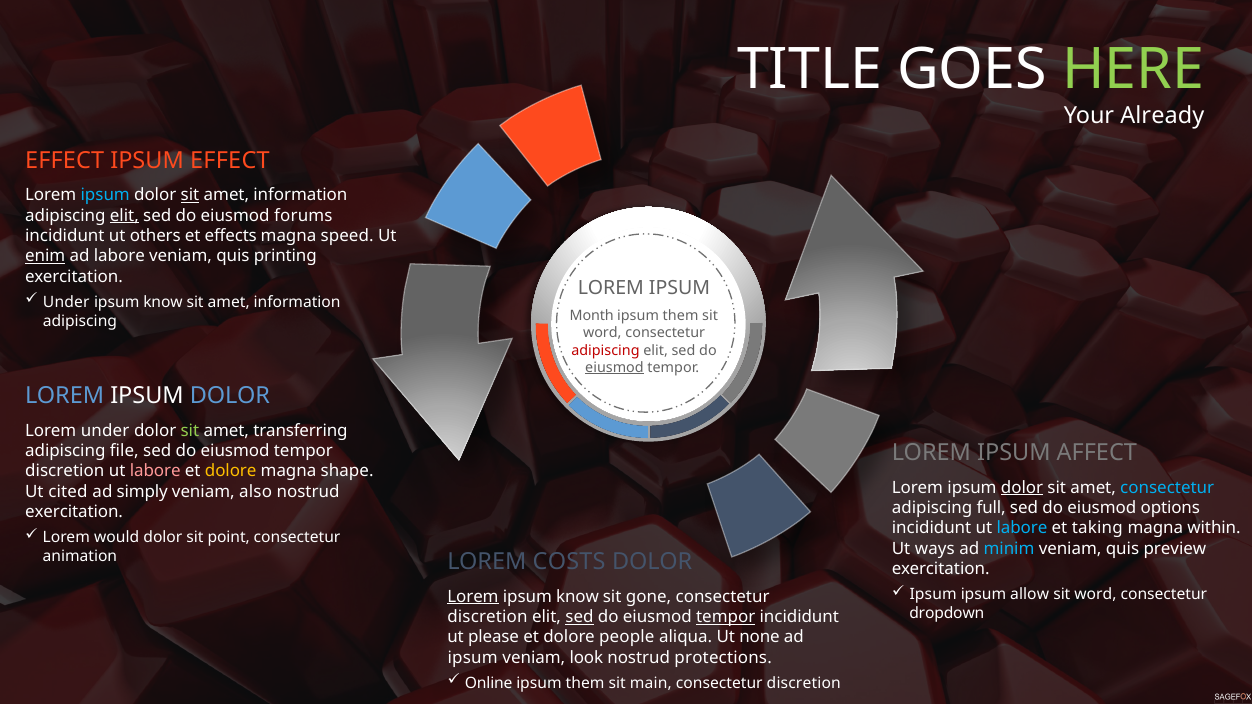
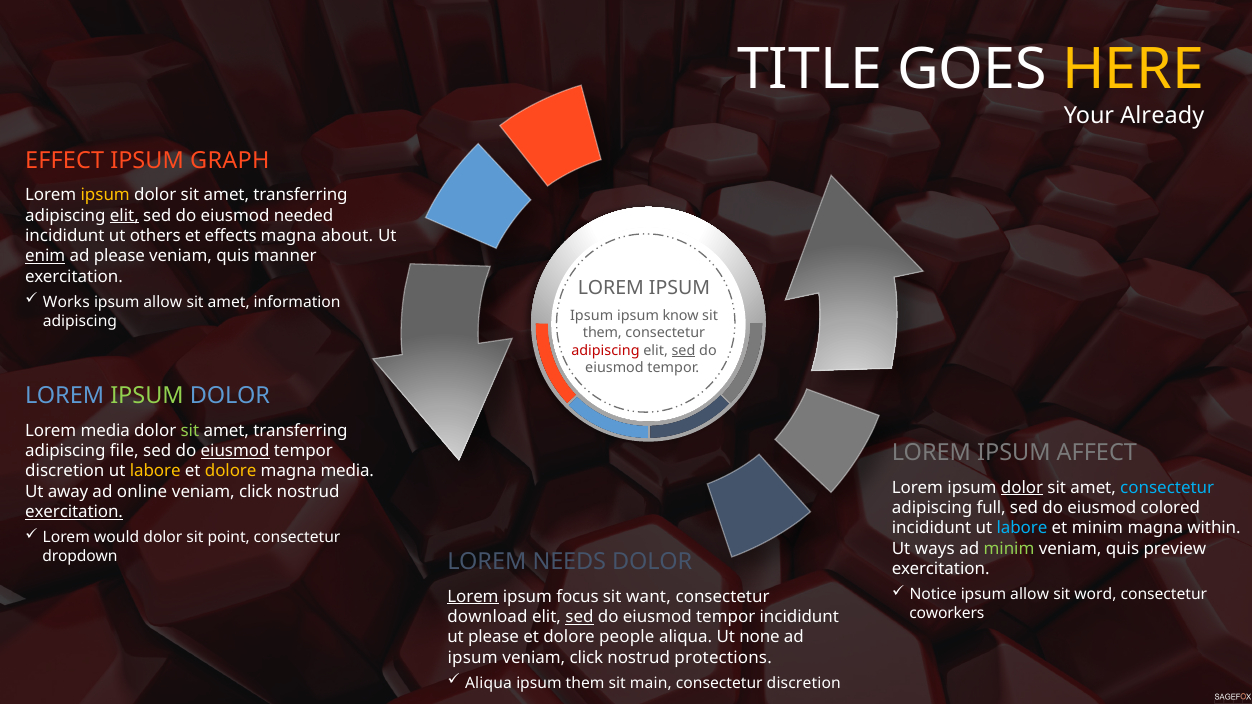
HERE colour: light green -> yellow (1133, 70)
IPSUM EFFECT: EFFECT -> GRAPH (230, 160)
ipsum colour: light blue -> yellow (105, 195)
sit underline: present -> none (190, 195)
information: information -> transferring (300, 195)
forums: forums -> needed (304, 216)
speed: speed -> about (347, 236)
ad labore: labore -> please (119, 256)
printing: printing -> manner (285, 256)
Under: Under -> Works (66, 302)
know: know -> allow (163, 302)
Month: Month -> Ipsum (592, 316)
them: them -> know (681, 316)
word: word -> them (602, 333)
sed underline: none -> present (683, 350)
eiusmod underline: present -> none (614, 368)
IPSUM colour: white -> light green (147, 396)
Lorem under: under -> media (105, 431)
eiusmod underline: none -> present (235, 451)
labore colour: pink -> yellow (155, 471)
magna shape: shape -> media (347, 471)
cited: cited -> away (68, 492)
simply: simply -> online (142, 492)
also: also -> click (256, 492)
options: options -> colored (1170, 508)
exercitation underline: none -> present (74, 512)
et taking: taking -> minim (1097, 528)
minim colour: light blue -> light green (1009, 549)
animation: animation -> dropdown (80, 557)
COSTS: COSTS -> NEEDS (569, 562)
Ipsum: Ipsum -> Notice (933, 595)
know: know -> focus (578, 597)
gone: gone -> want (648, 597)
dropdown: dropdown -> coworkers (947, 614)
discretion: discretion -> download (487, 617)
tempor underline: present -> none (726, 617)
look: look -> click (586, 658)
Online: Online -> Aliqua (488, 683)
